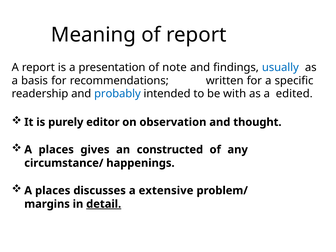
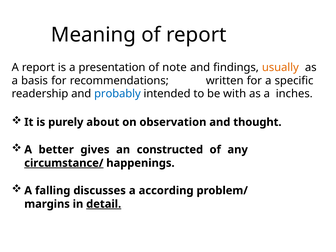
usually colour: blue -> orange (280, 67)
edited: edited -> inches (293, 94)
editor: editor -> about (103, 122)
places: places -> better (56, 150)
circumstance/ underline: none -> present (64, 163)
places: places -> falling (53, 191)
extensive: extensive -> according (166, 191)
